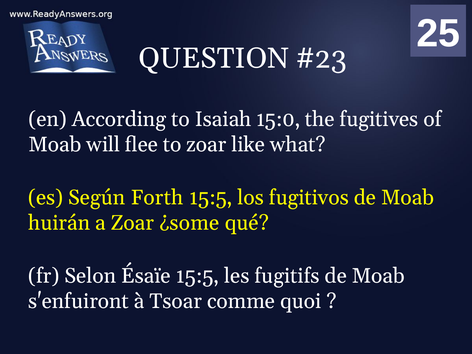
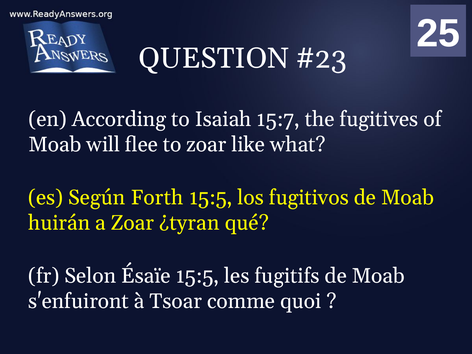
15:0: 15:0 -> 15:7 (278, 119)
¿some: ¿some -> ¿tyran (189, 223)
